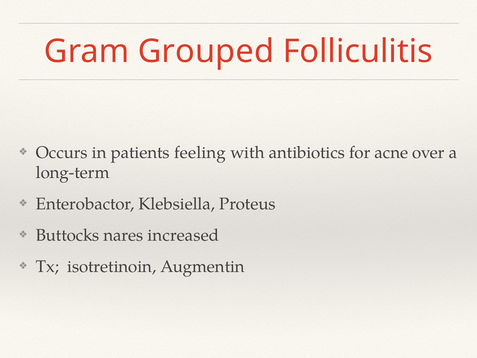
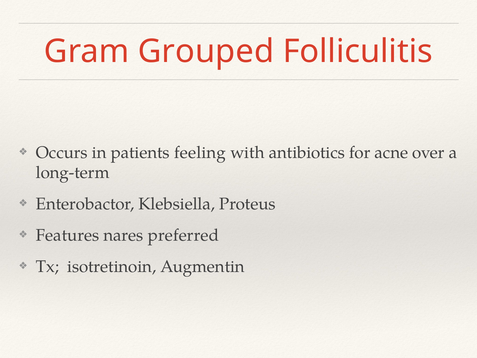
Buttocks: Buttocks -> Features (68, 235)
increased: increased -> preferred (183, 235)
